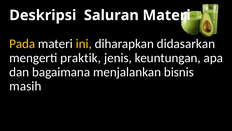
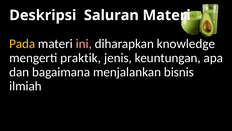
ini colour: yellow -> pink (84, 44)
didasarkan: didasarkan -> knowledge (186, 44)
masih: masih -> ilmiah (25, 86)
